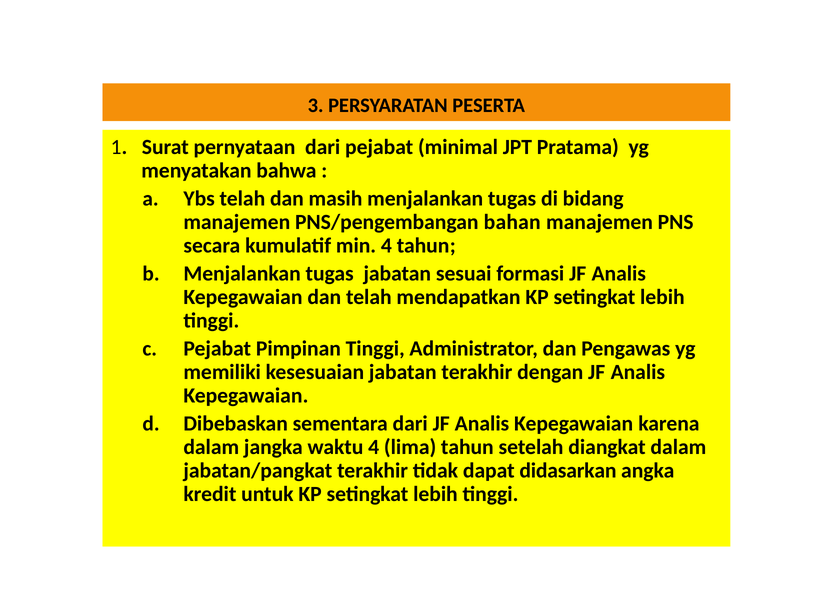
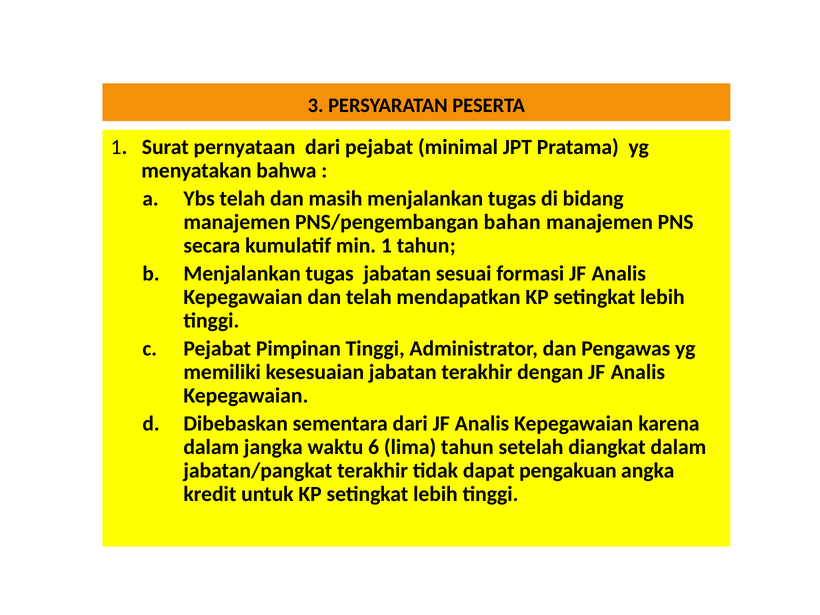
min 4: 4 -> 1 (386, 246)
waktu 4: 4 -> 6 (374, 447)
didasarkan: didasarkan -> pengakuan (568, 471)
